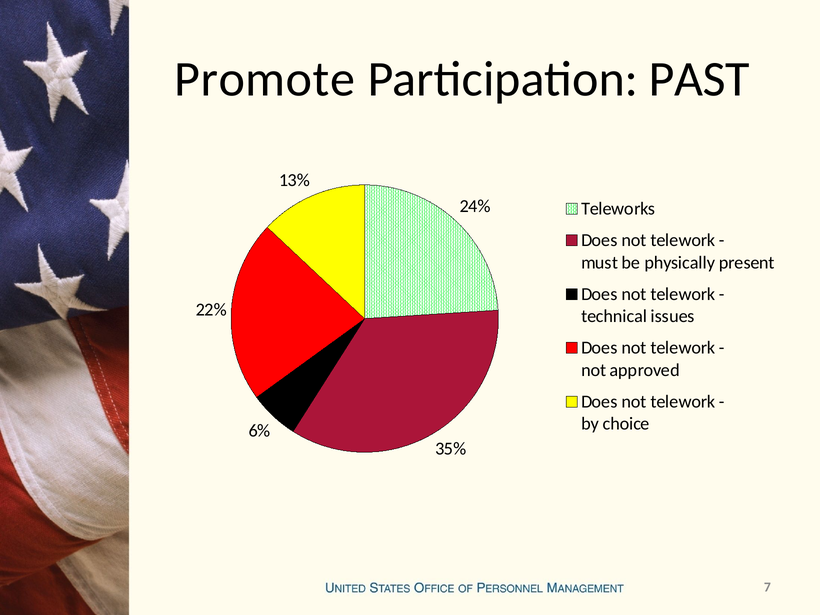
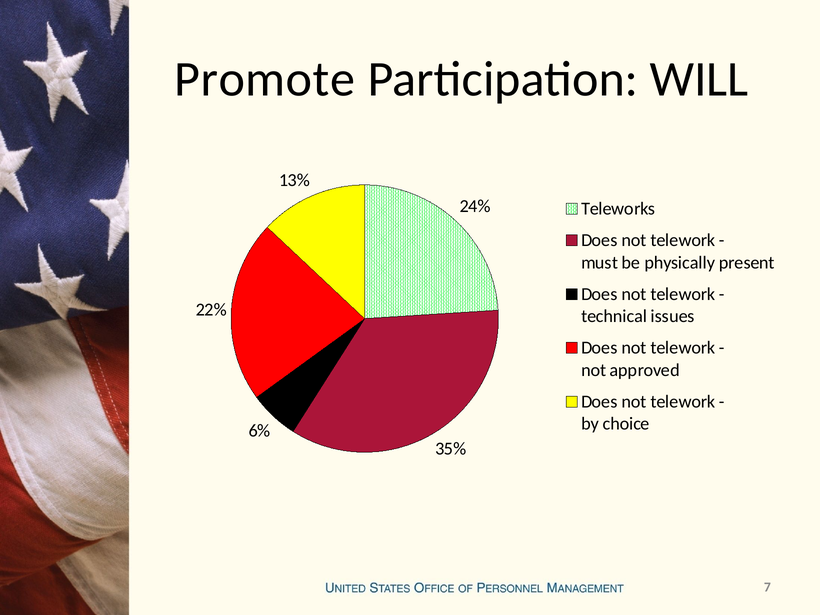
PAST: PAST -> WILL (699, 79)
